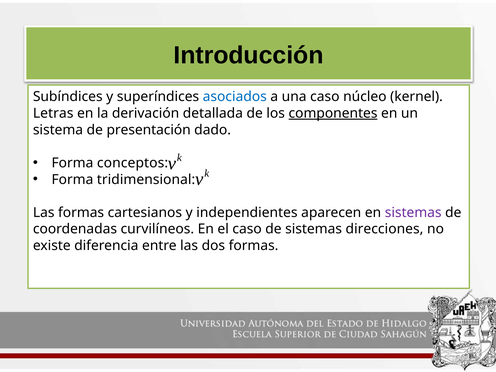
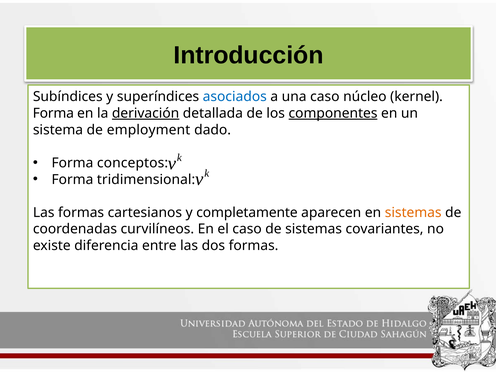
Letras: Letras -> Forma (53, 113)
derivación underline: none -> present (146, 113)
presentación: presentación -> employment (149, 130)
independientes: independientes -> completamente (247, 213)
sistemas colour: purple -> orange (413, 213)
direcciones: direcciones -> covariantes (385, 229)
